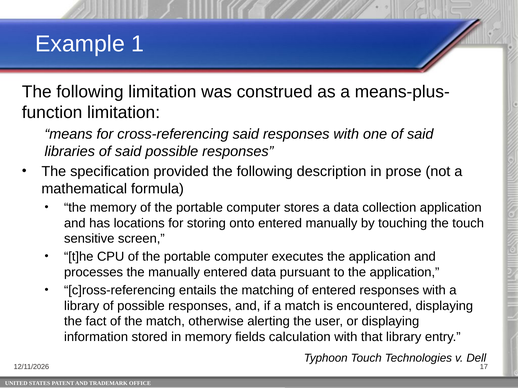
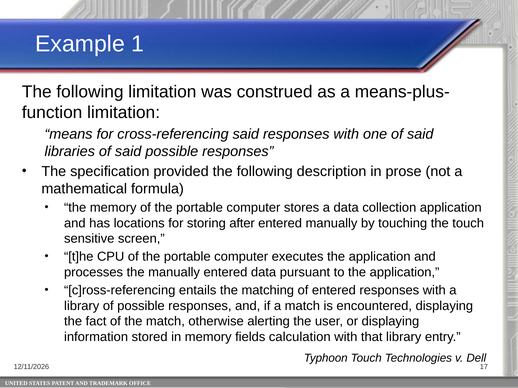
onto: onto -> after (242, 223)
